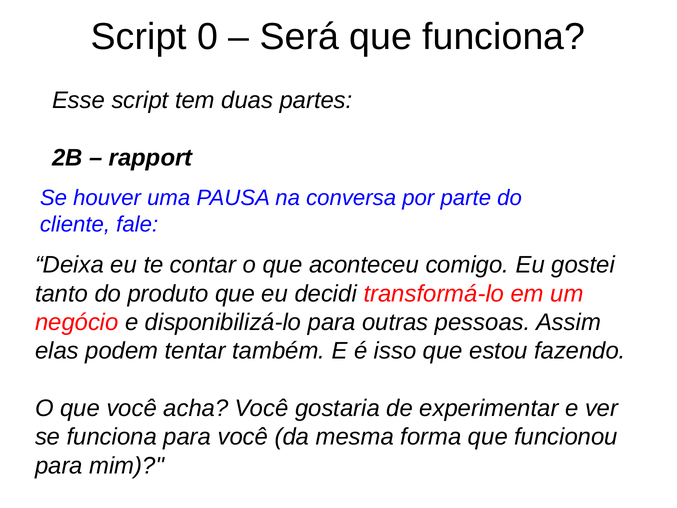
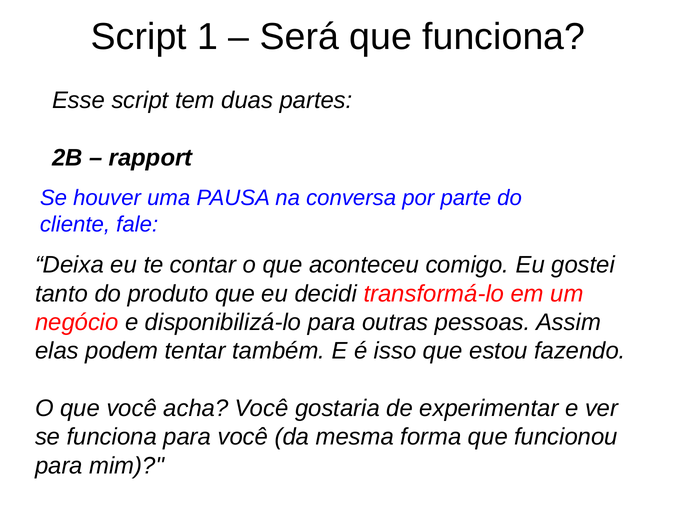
0: 0 -> 1 (208, 37)
